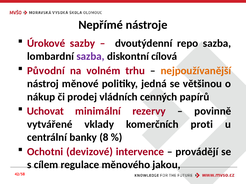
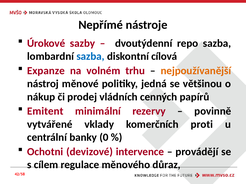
sazba colour: purple -> blue (91, 56)
Původní: Původní -> Expanze (46, 71)
Uchovat: Uchovat -> Emitent (45, 111)
8: 8 -> 0 (104, 138)
jakou: jakou -> důraz (167, 165)
